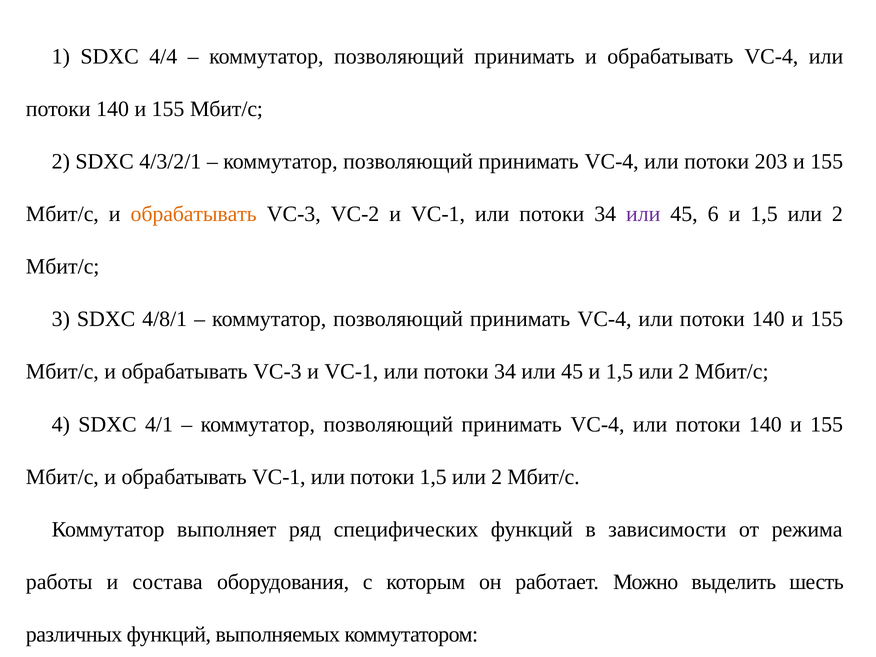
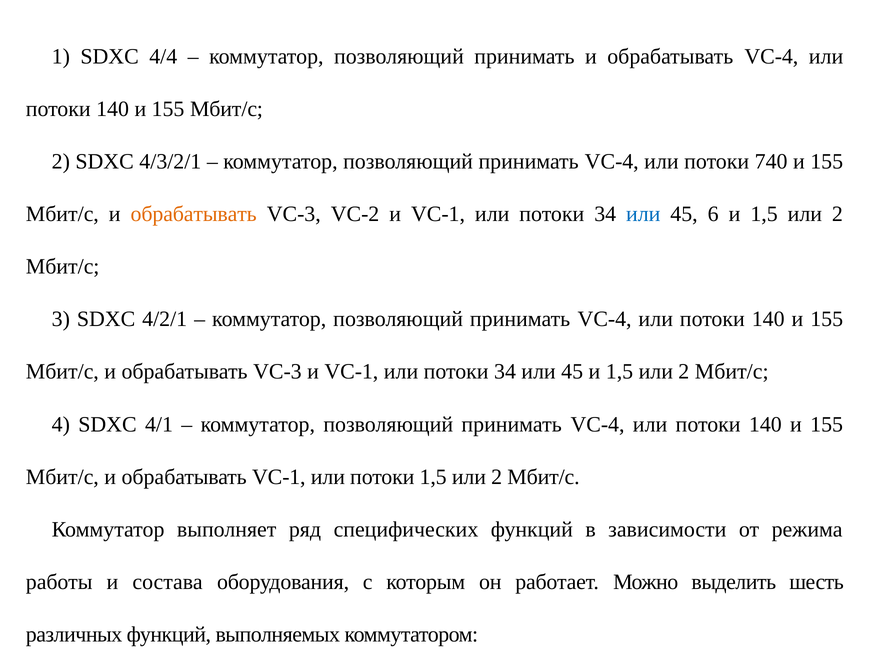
203: 203 -> 740 (771, 162)
или colour: purple -> blue (643, 214)
4/8/1: 4/8/1 -> 4/2/1 (165, 319)
